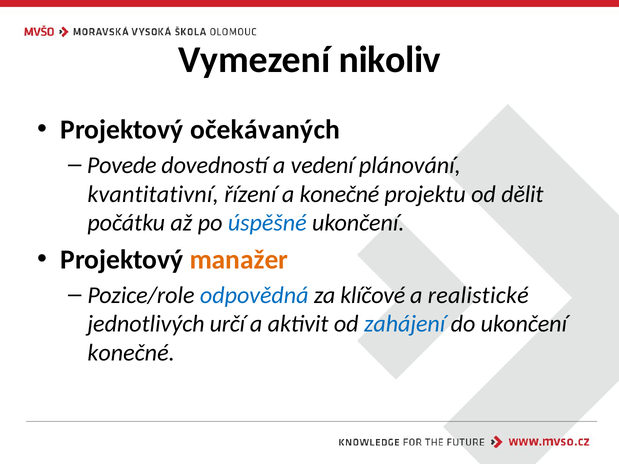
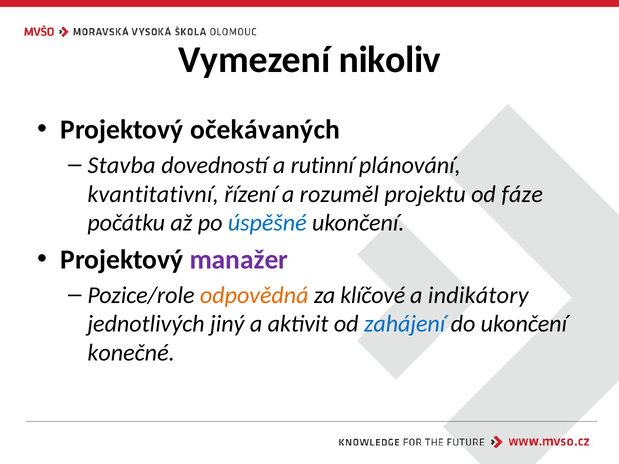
Povede: Povede -> Stavba (122, 165)
vedení: vedení -> rutinní (322, 165)
a konečné: konečné -> rozuměl (339, 194)
dělit: dělit -> fáze (522, 194)
manažer colour: orange -> purple (239, 260)
odpovědná colour: blue -> orange (254, 295)
realistické: realistické -> indikátory (478, 295)
určí: určí -> jiný (227, 324)
